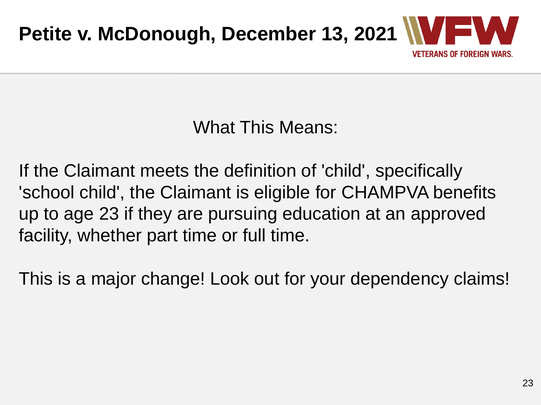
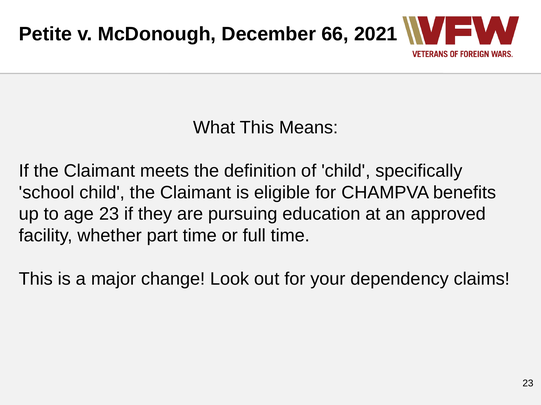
13: 13 -> 66 (335, 34)
